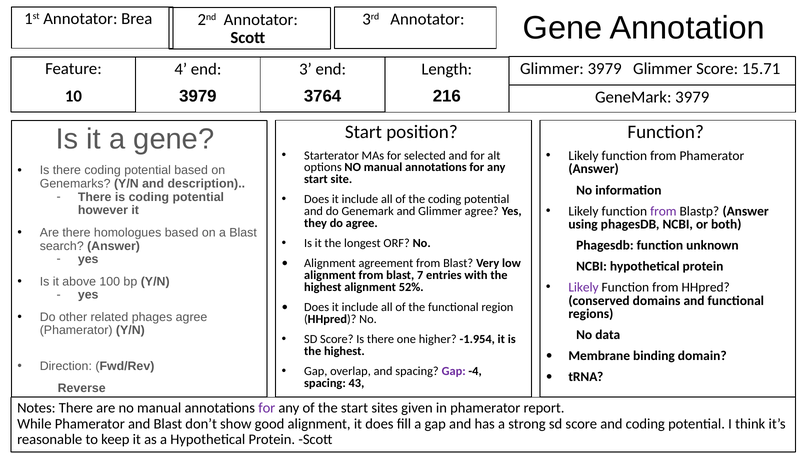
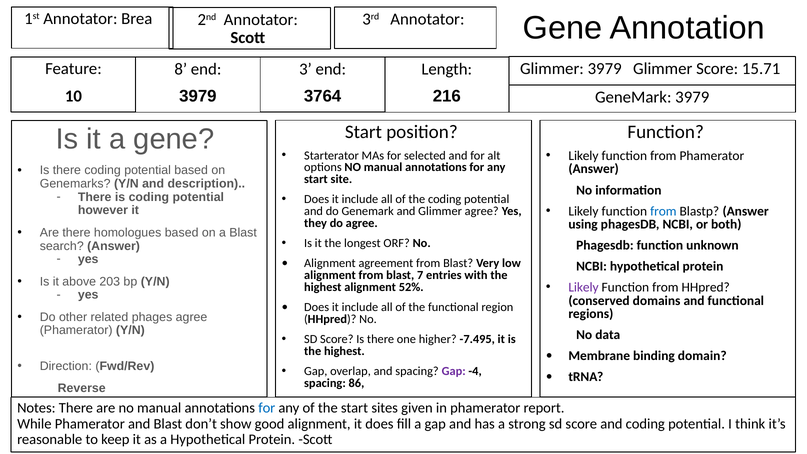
4: 4 -> 8 (181, 69)
from colour: purple -> blue (663, 211)
100: 100 -> 203 (110, 281)
-1.954: -1.954 -> -7.495 (477, 339)
43: 43 -> 86 (356, 383)
for colour: purple -> blue (267, 408)
